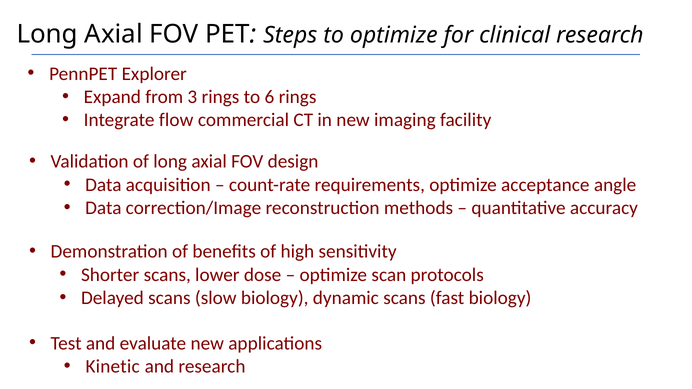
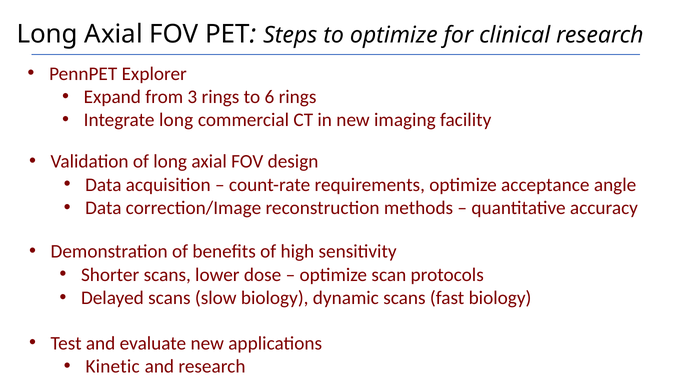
Integrate flow: flow -> long (176, 120)
